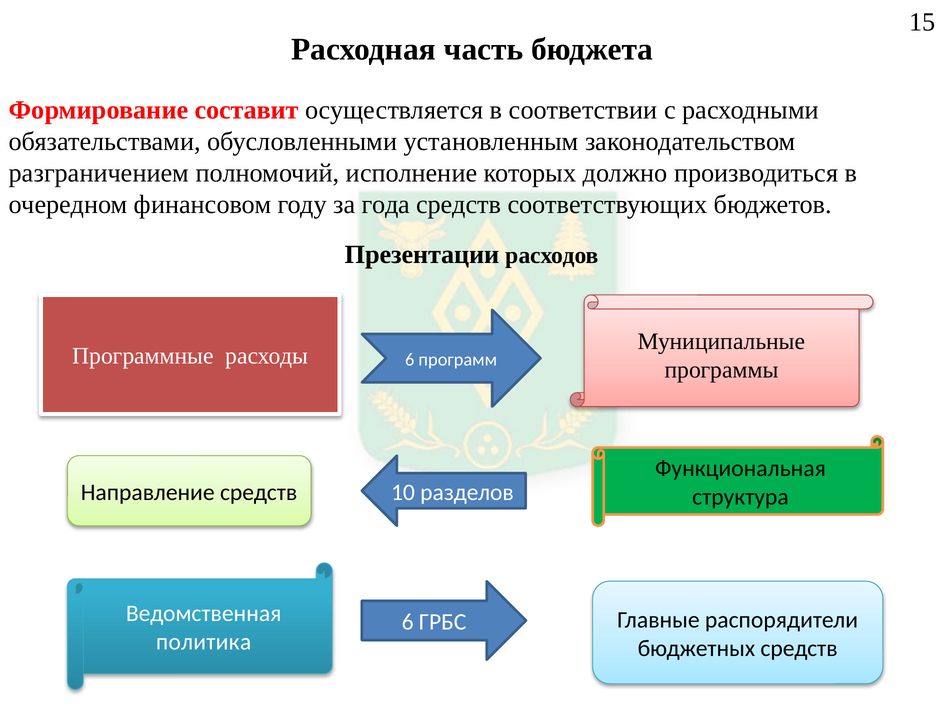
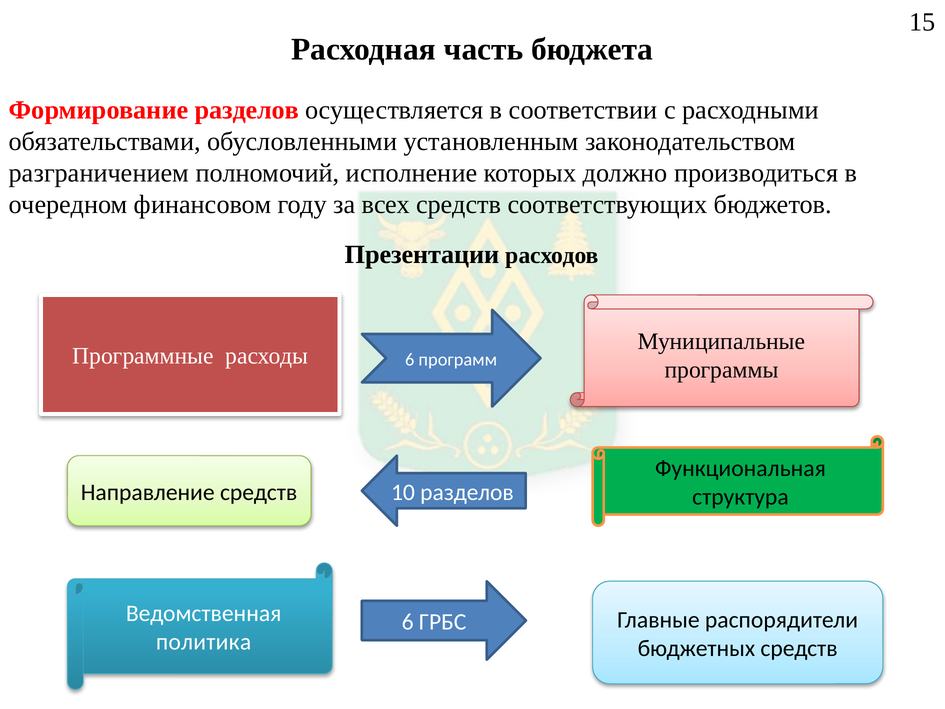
Формирование составит: составит -> разделов (247, 110)
года: года -> всех (386, 205)
